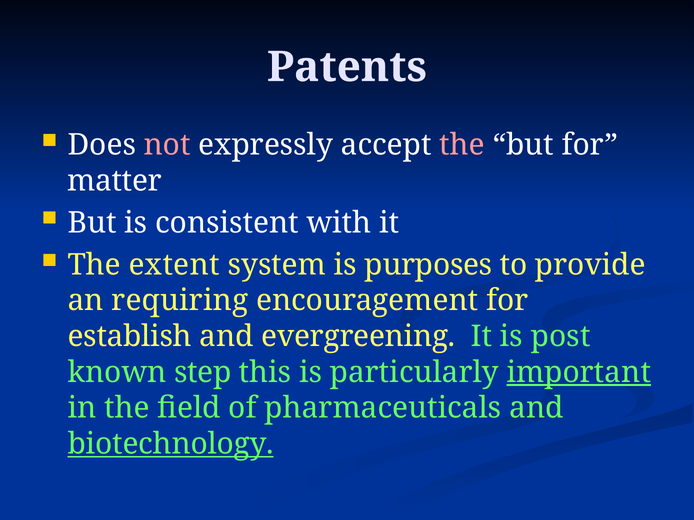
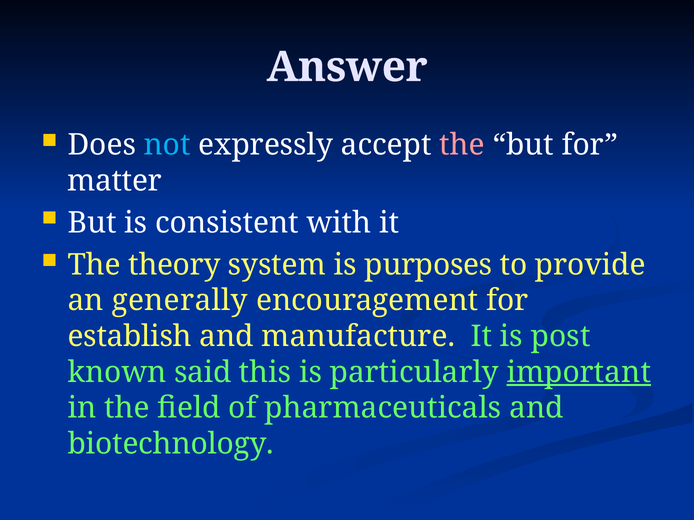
Patents: Patents -> Answer (347, 67)
not colour: pink -> light blue (167, 145)
extent: extent -> theory (174, 265)
requiring: requiring -> generally (180, 301)
evergreening: evergreening -> manufacture (358, 337)
step: step -> said (203, 373)
biotechnology underline: present -> none (171, 444)
